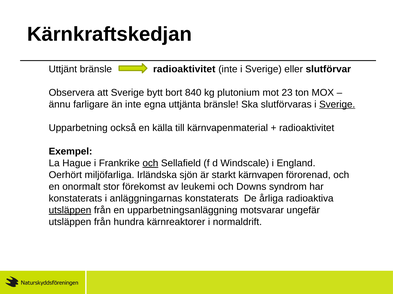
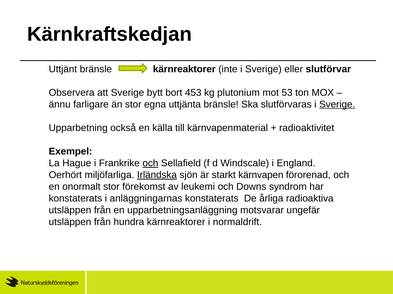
bränsle radioaktivitet: radioaktivitet -> kärnreaktorer (184, 69)
840: 840 -> 453 (193, 93)
23: 23 -> 53 (287, 93)
än inte: inte -> stor (133, 105)
Irländska underline: none -> present (157, 175)
utsläppen underline: present -> none (70, 211)
